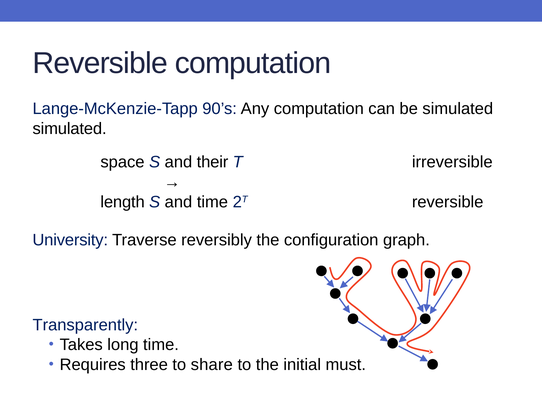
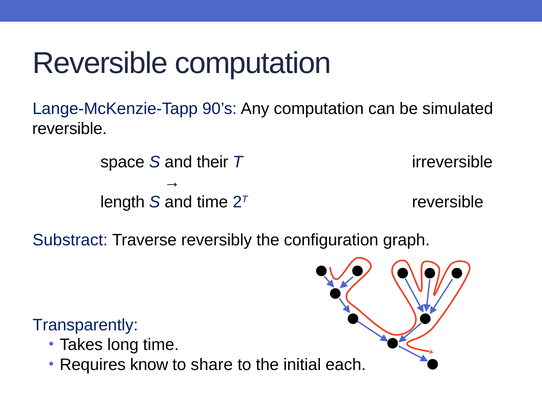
simulated: simulated -> reversible (70, 129)
University: University -> Substract (70, 240)
three: three -> know (149, 364)
must: must -> each (346, 364)
